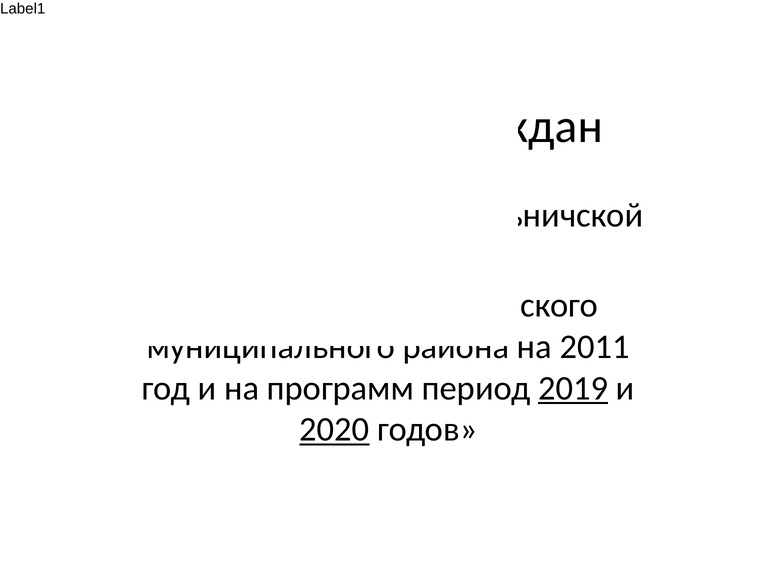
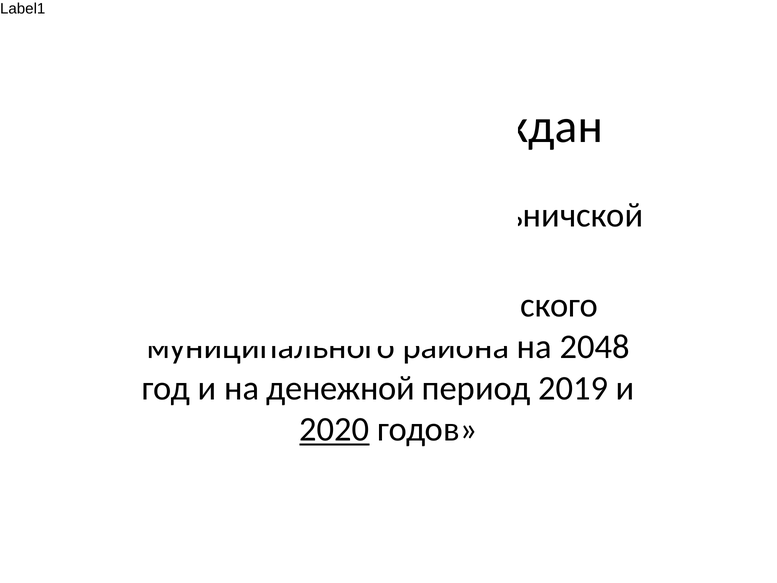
2011: 2011 -> 2048 (595, 346)
программ: программ -> денежной (341, 388)
2019 underline: present -> none (573, 388)
